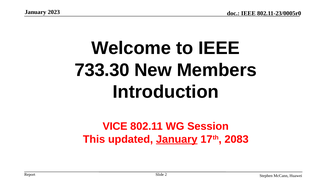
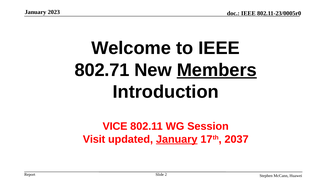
733.30: 733.30 -> 802.71 (102, 70)
Members underline: none -> present (217, 70)
This: This -> Visit (94, 139)
2083: 2083 -> 2037 (237, 139)
